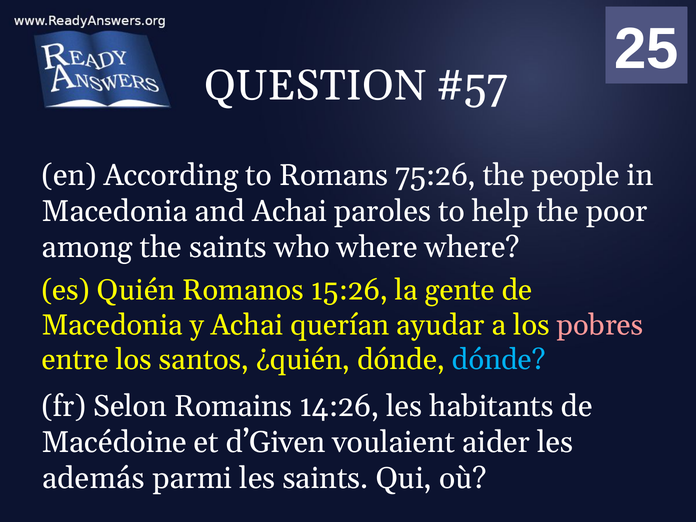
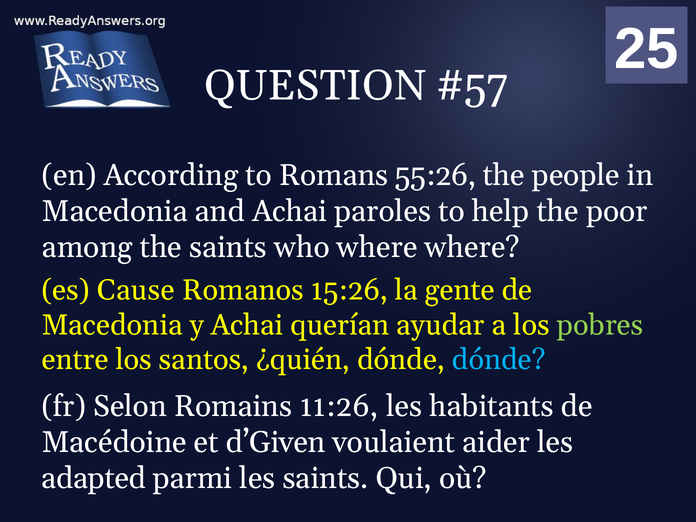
75:26: 75:26 -> 55:26 (436, 175)
Quién: Quién -> Cause (136, 290)
pobres colour: pink -> light green (600, 325)
14:26: 14:26 -> 11:26 (339, 406)
además: además -> adapted (94, 478)
